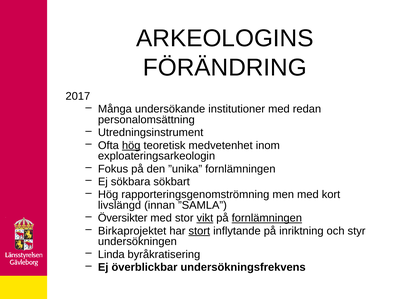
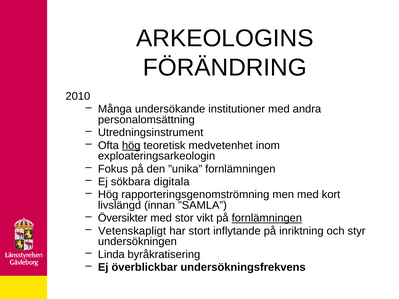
2017: 2017 -> 2010 (78, 96)
redan: redan -> andra (307, 109)
sökbart: sökbart -> digitala (172, 182)
vikt underline: present -> none (205, 218)
Birkaprojektet: Birkaprojektet -> Vetenskapligt (132, 231)
stort underline: present -> none (199, 231)
